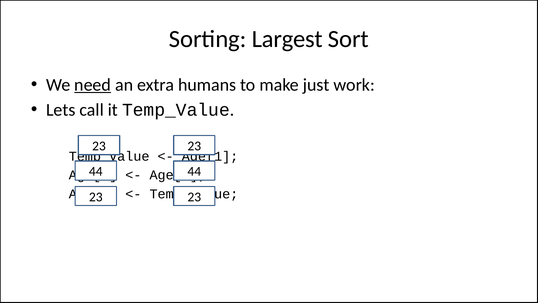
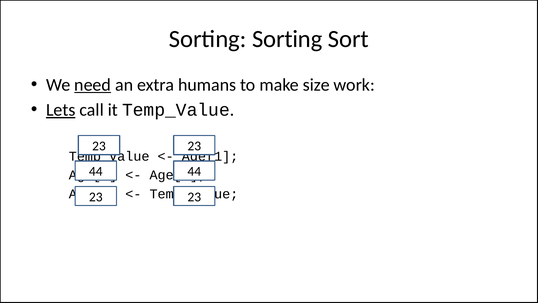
Sorting Largest: Largest -> Sorting (287, 39)
just: just -> size (316, 85)
Lets underline: none -> present (61, 110)
